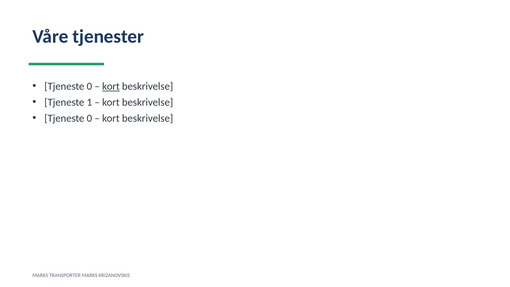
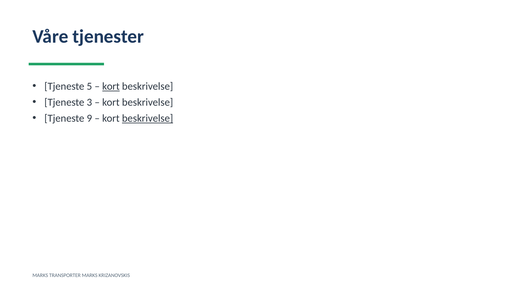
0: 0 -> 5 (89, 86)
1: 1 -> 3 (89, 102)
0: 0 -> 9 (89, 118)
beskrivelse underline: none -> present (148, 118)
